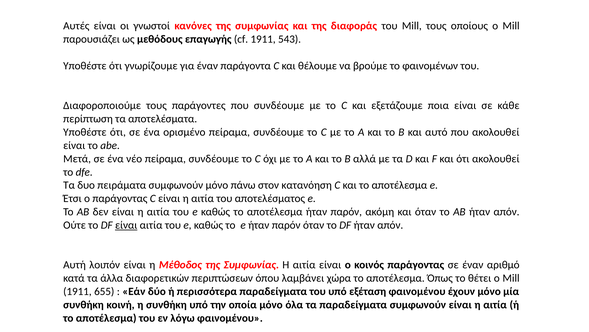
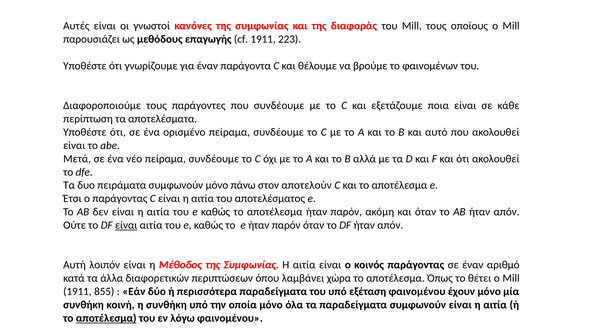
543: 543 -> 223 (290, 39)
κατανόηση: κατανόηση -> αποτελούν (307, 185)
655: 655 -> 855 (104, 291)
αποτέλεσμα underline: none -> present (106, 317)
